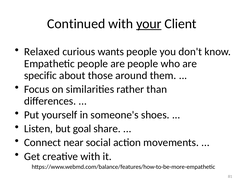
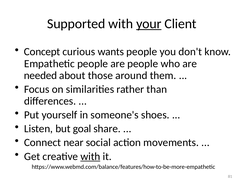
Continued: Continued -> Supported (76, 24)
Relaxed: Relaxed -> Concept (42, 52)
specific: specific -> needed (40, 76)
with underline: none -> present (90, 157)
